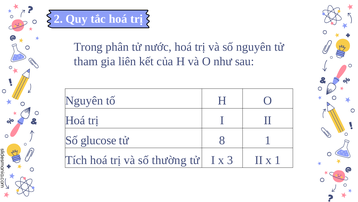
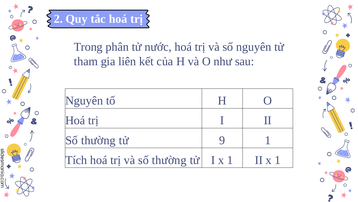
glucose: glucose -> thường (98, 140)
8: 8 -> 9 (222, 140)
I x 3: 3 -> 1 (230, 160)
